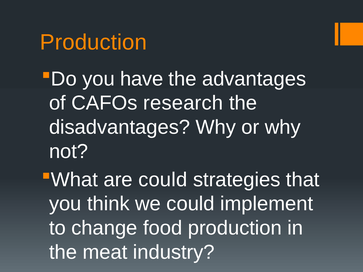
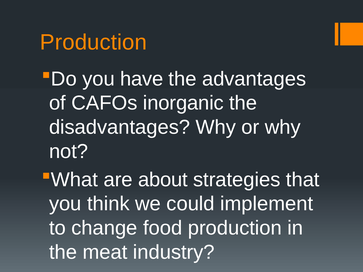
research: research -> inorganic (183, 103)
are could: could -> about (163, 180)
